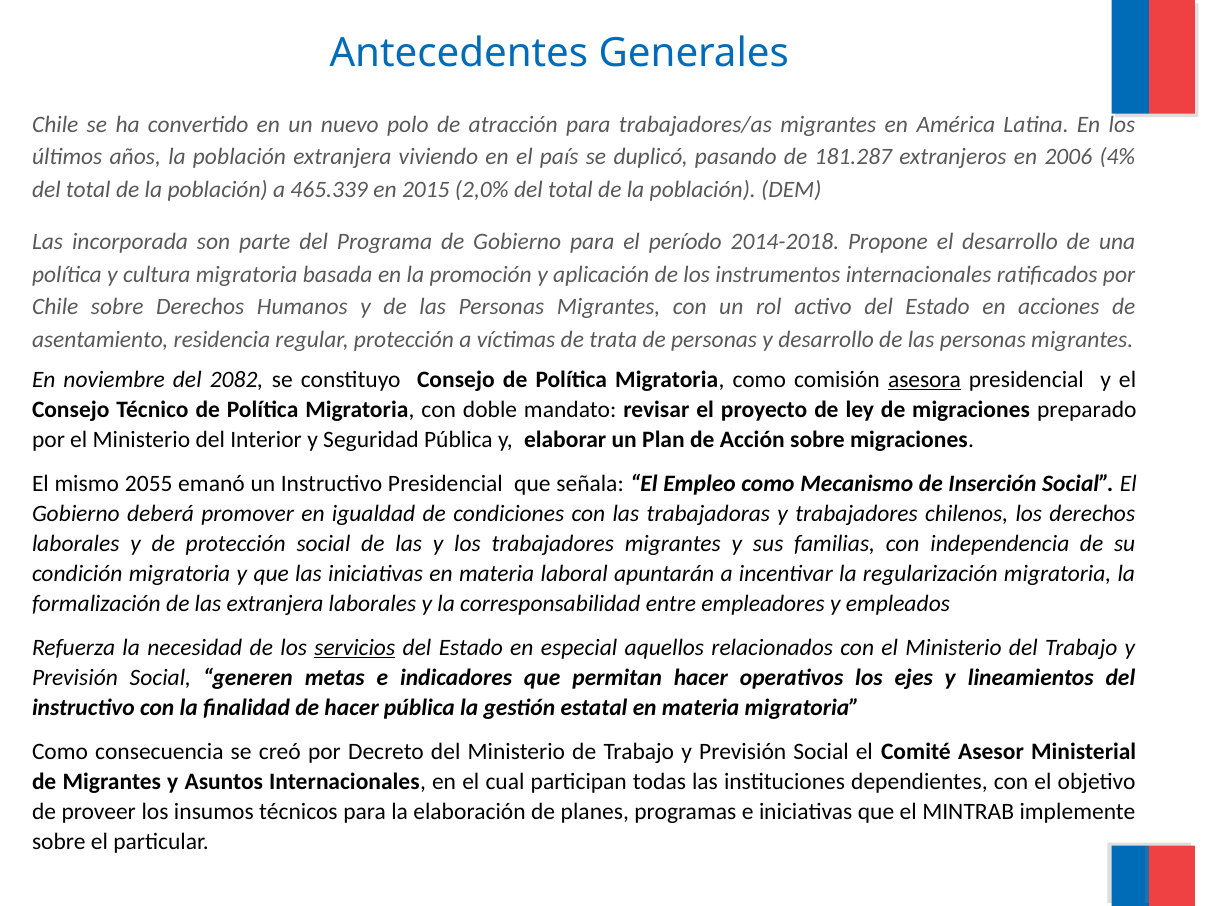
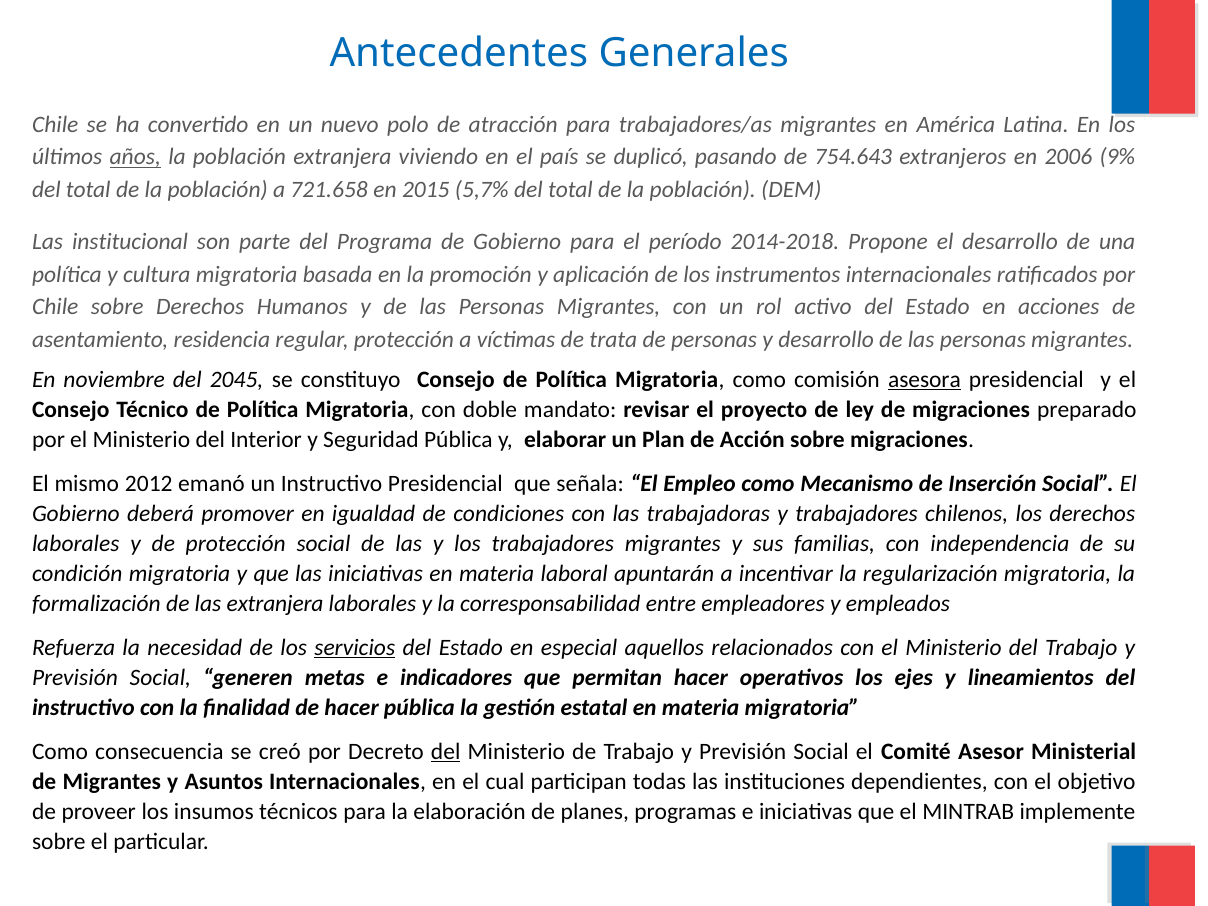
años underline: none -> present (135, 157)
181.287: 181.287 -> 754.643 (853, 157)
4%: 4% -> 9% (1117, 157)
465.339: 465.339 -> 721.658 (329, 190)
2,0%: 2,0% -> 5,7% (482, 190)
incorporada: incorporada -> institucional (130, 242)
2082: 2082 -> 2045 (237, 380)
2055: 2055 -> 2012 (149, 483)
del underline: none -> present (446, 751)
